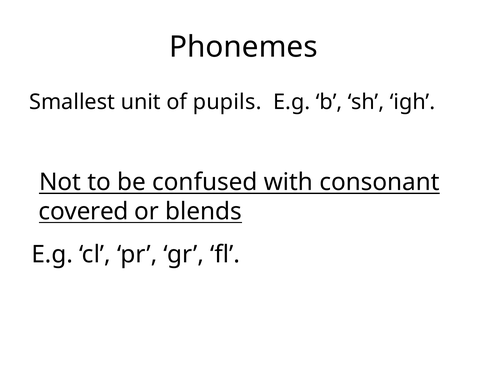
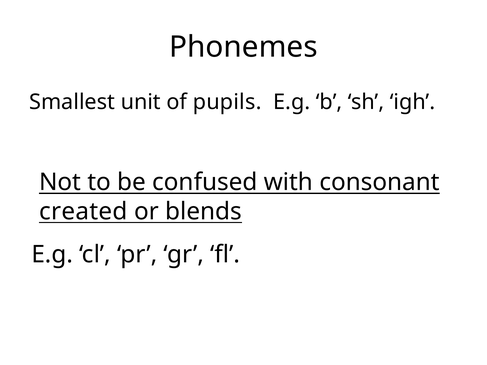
covered: covered -> created (83, 212)
